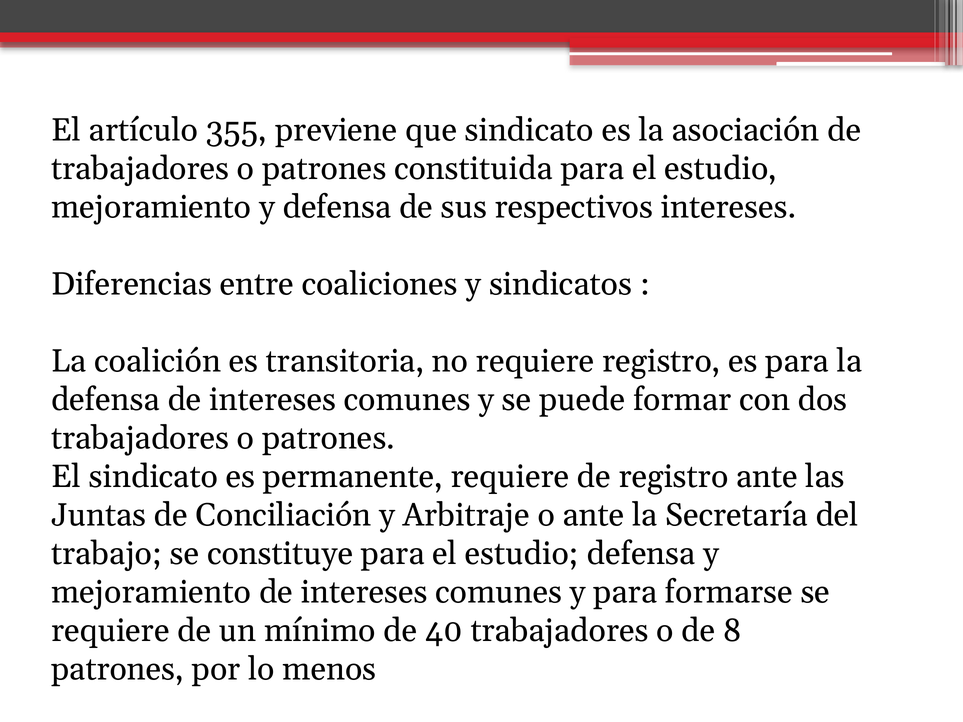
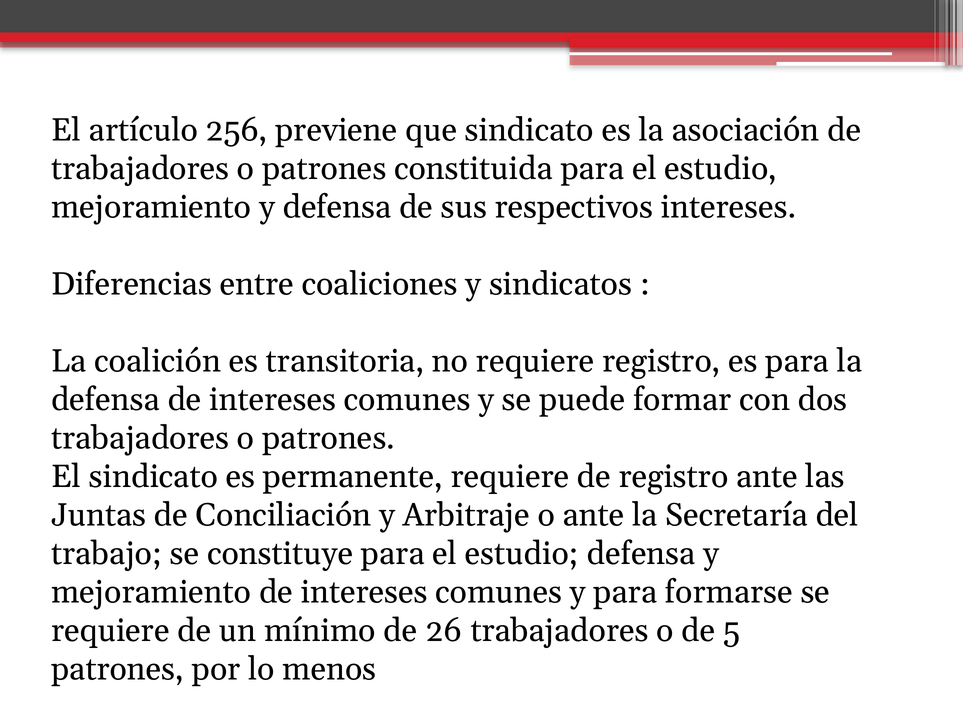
355: 355 -> 256 (237, 130)
40: 40 -> 26 (444, 631)
8: 8 -> 5 (732, 631)
